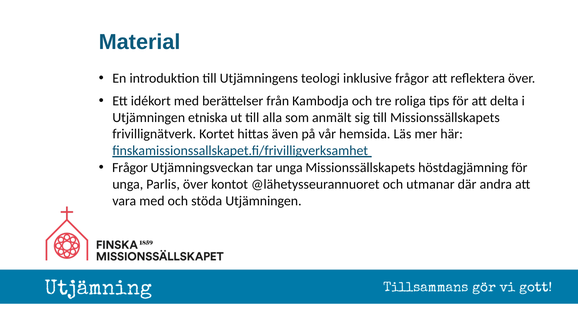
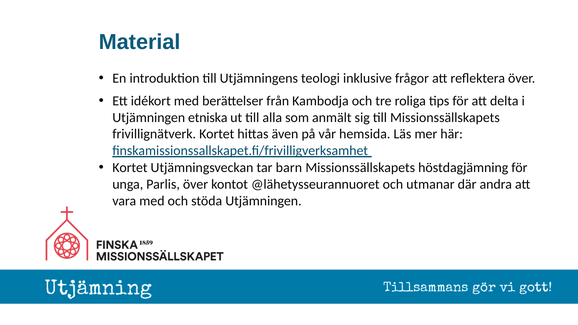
Frågor: Frågor -> Kortet (130, 168)
tar unga: unga -> barn (289, 168)
